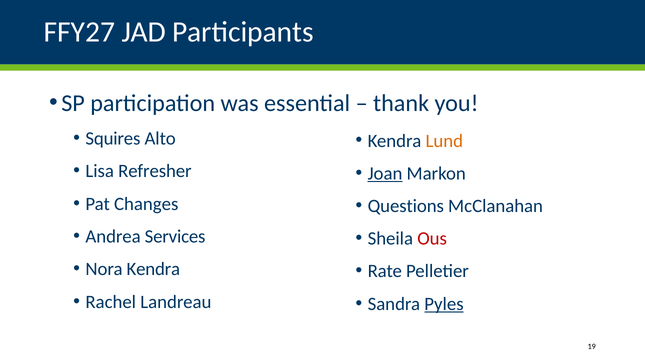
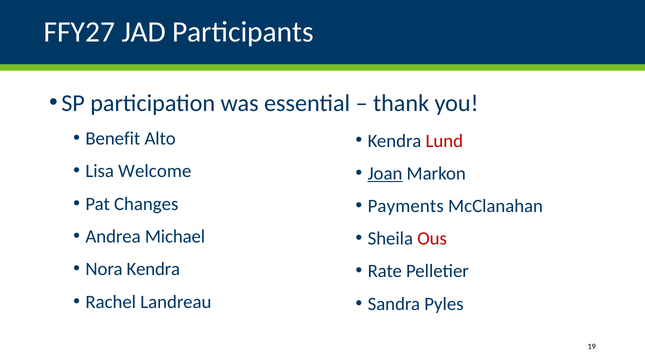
Squires: Squires -> Benefit (113, 138)
Lund colour: orange -> red (444, 141)
Refresher: Refresher -> Welcome (155, 171)
Questions: Questions -> Payments (406, 206)
Services: Services -> Michael (175, 236)
Pyles underline: present -> none (444, 304)
